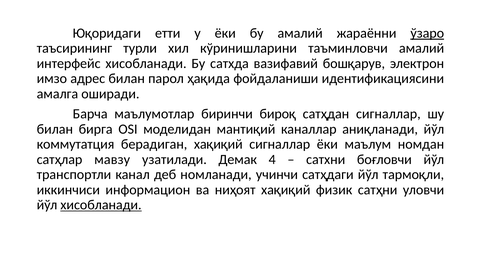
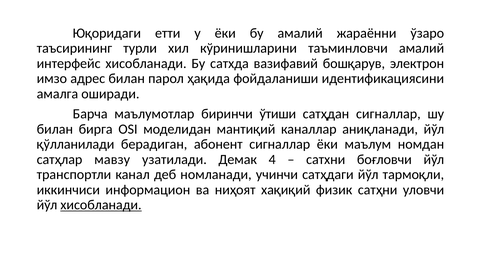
ўзаро underline: present -> none (427, 33)
бироқ: бироқ -> ўтиши (278, 114)
коммутатция: коммутатция -> қўлланилади (76, 144)
берадиган хақиқий: хақиқий -> абонент (218, 144)
